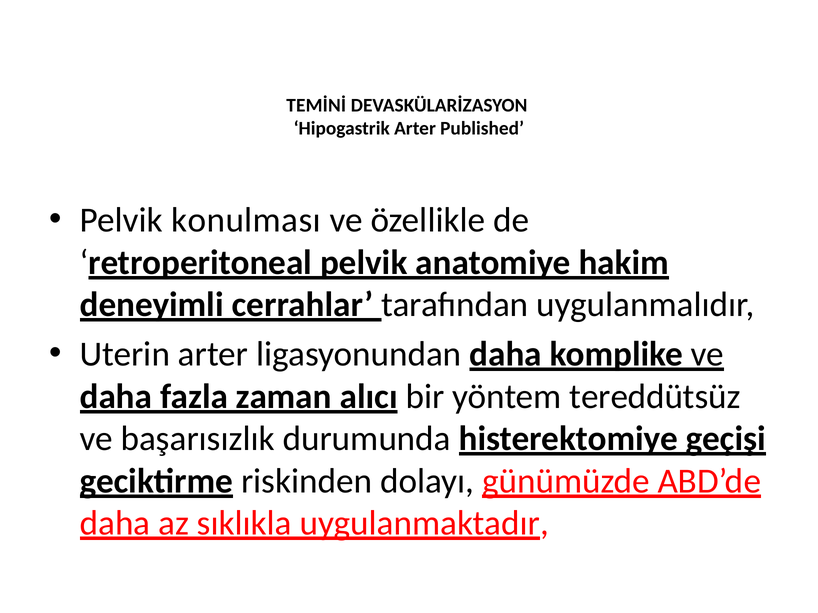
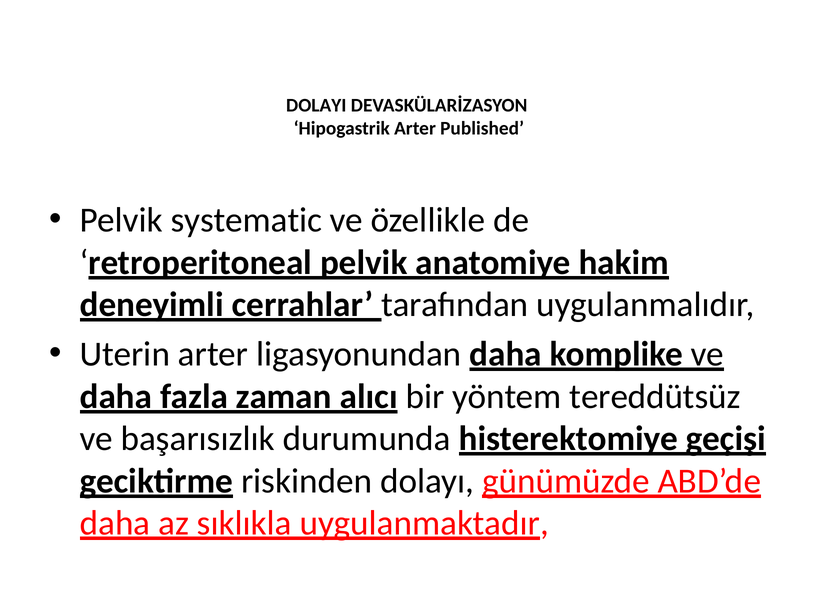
TEMİNİ: TEMİNİ -> DOLAYI (316, 105)
konulması: konulması -> systematic (246, 220)
